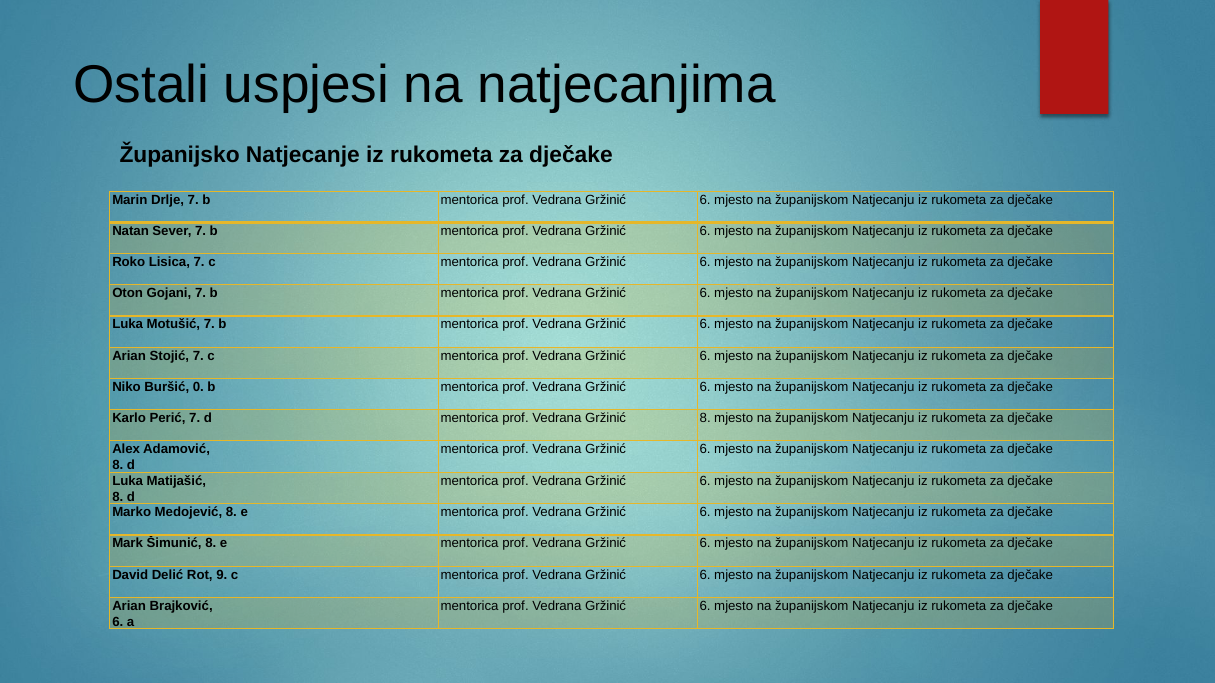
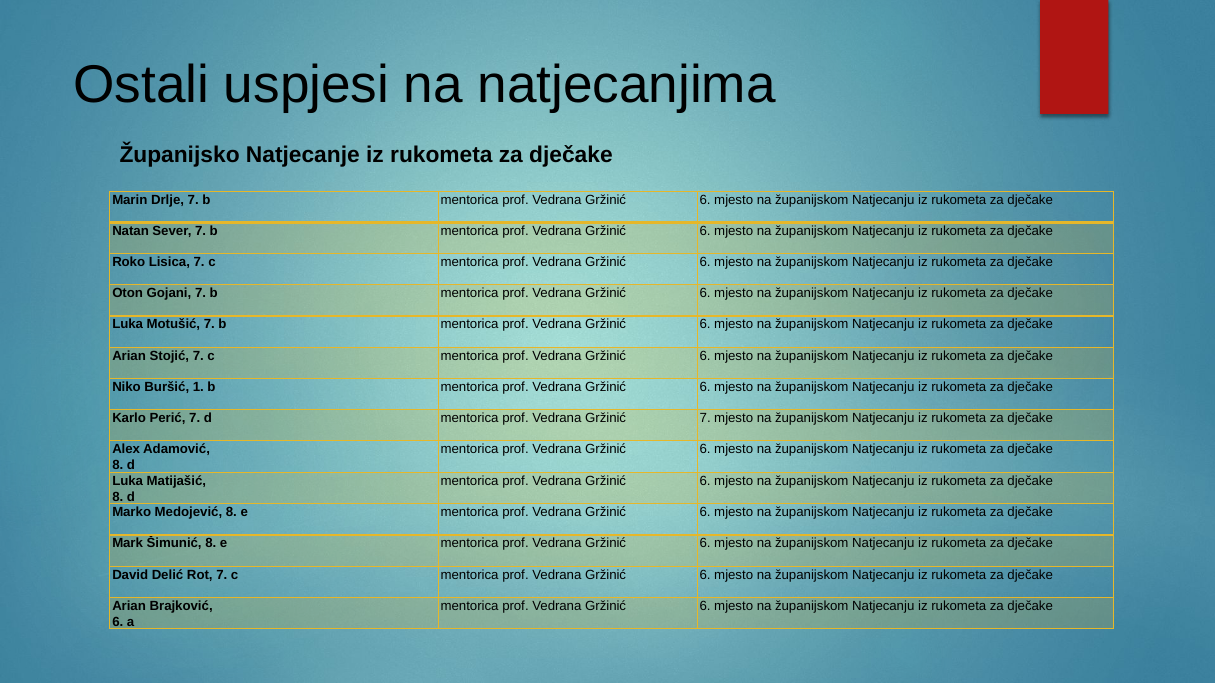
0: 0 -> 1 (198, 387)
Gržinić 8: 8 -> 7 (705, 418)
Rot 9: 9 -> 7 (222, 575)
